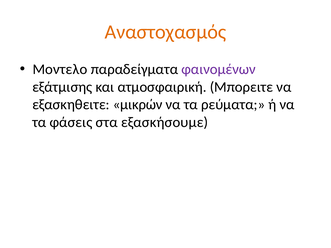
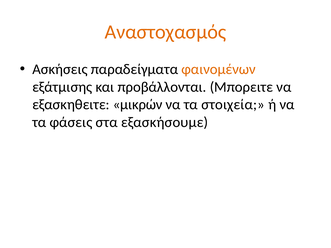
Μοντελο: Μοντελο -> Ασκήσεις (60, 69)
φαινομένων colour: purple -> orange (219, 69)
ατμοσφαιρική: ατμοσφαιρική -> προβάλλονται (162, 87)
ρεύματα: ρεύματα -> στοιχεία (233, 105)
